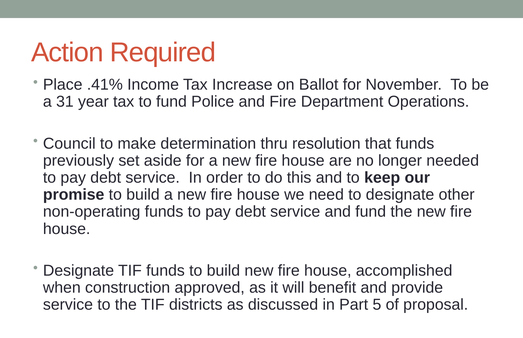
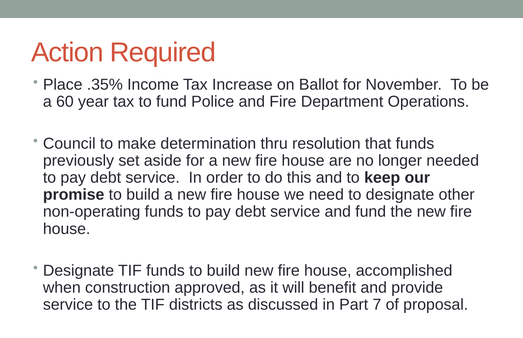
.41%: .41% -> .35% (105, 85)
31: 31 -> 60 (65, 102)
5: 5 -> 7 (377, 305)
